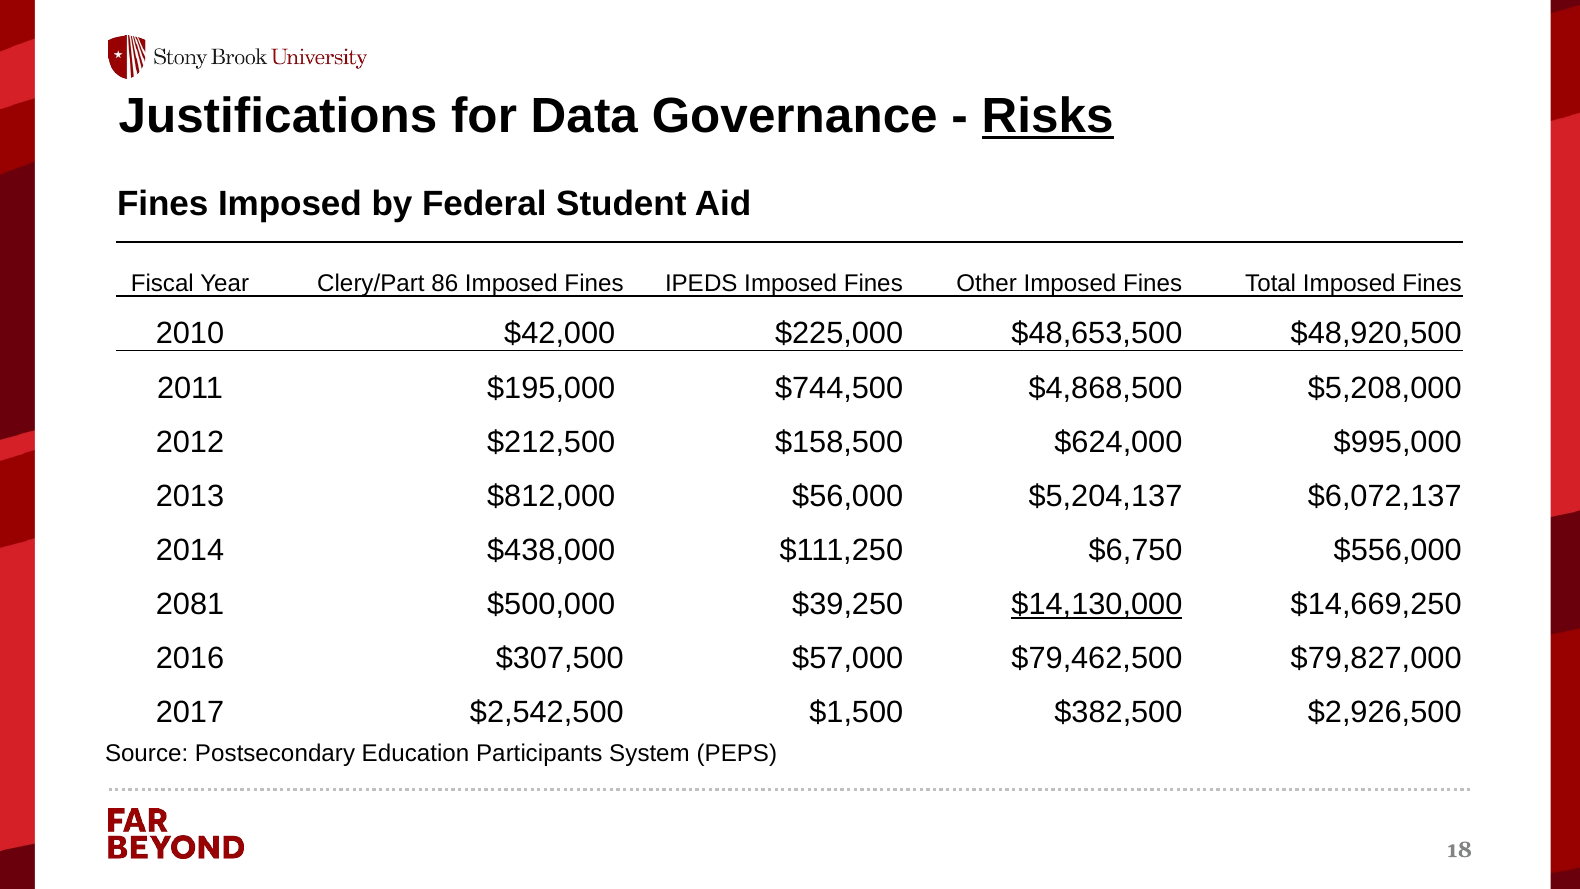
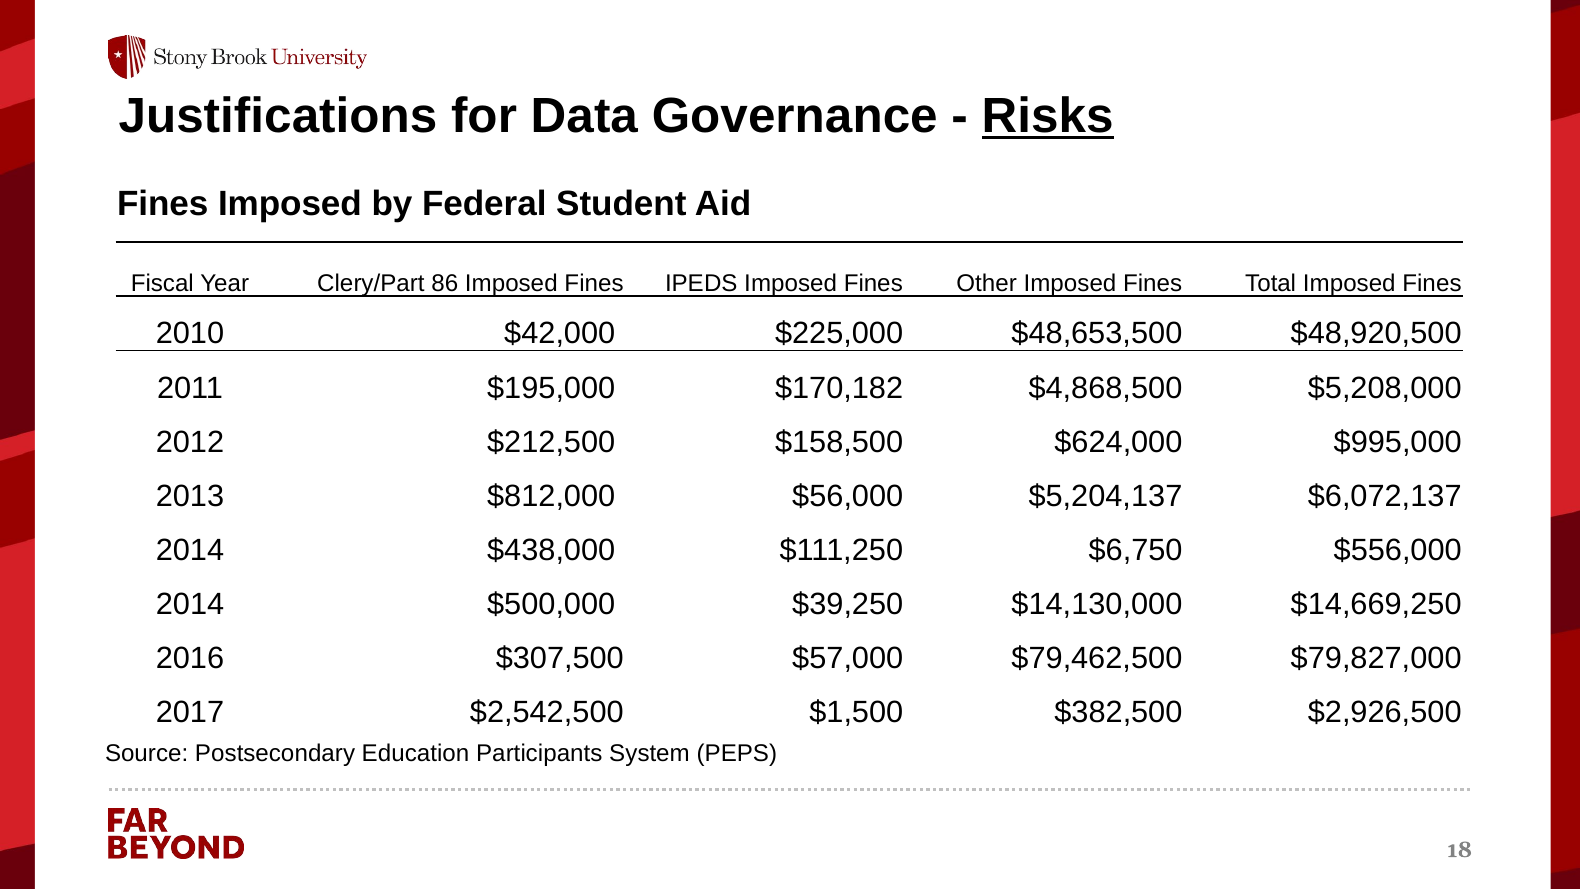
$744,500: $744,500 -> $170,182 (839, 388)
2081: 2081 -> 2014 (190, 604)
$14,130,000 underline: present -> none (1097, 604)
